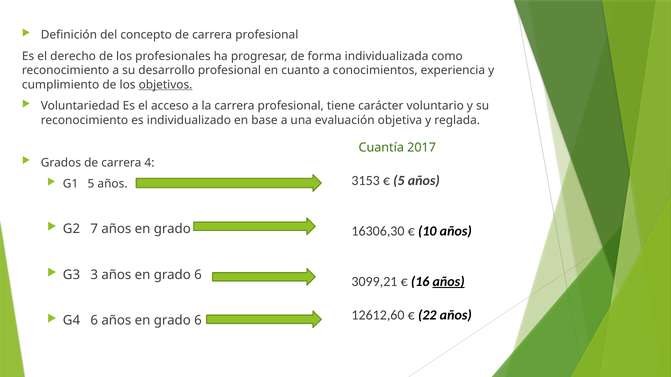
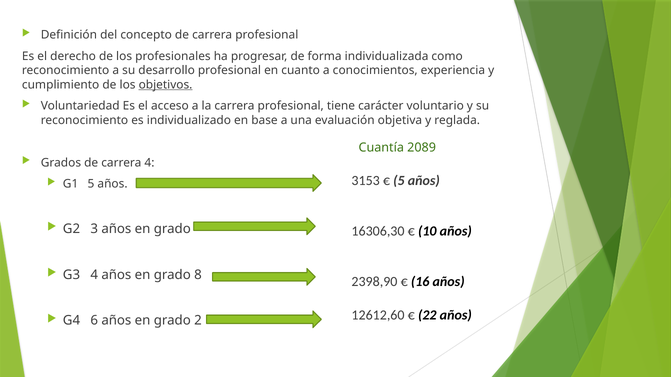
2017: 2017 -> 2089 (422, 148)
7: 7 -> 3 (94, 229)
G3 3: 3 -> 4 (94, 275)
6: 6 -> 8 (198, 275)
3099,21: 3099,21 -> 2398,90 (374, 282)
años underline: present -> none (449, 282)
6: 6 -> 2 (198, 321)
